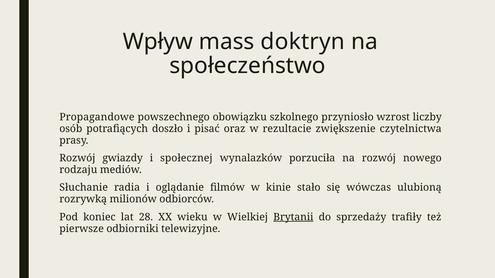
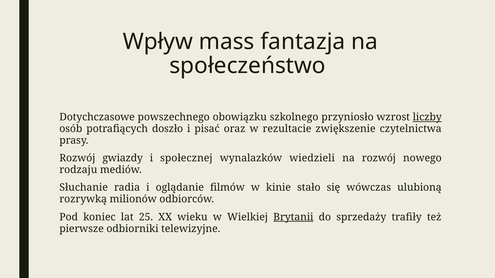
doktryn: doktryn -> fantazja (303, 42)
Propagandowe: Propagandowe -> Dotychczasowe (97, 117)
liczby underline: none -> present (427, 117)
porzuciła: porzuciła -> wiedzieli (312, 158)
28: 28 -> 25 (146, 217)
